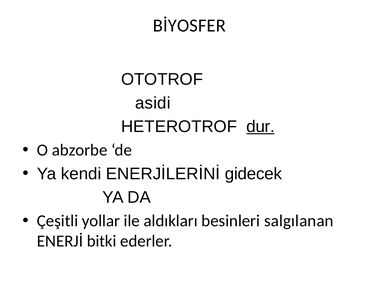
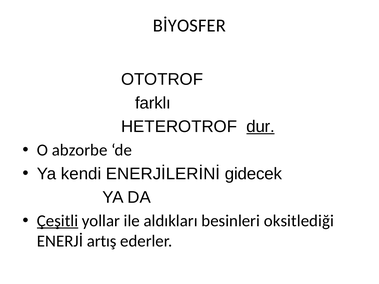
asidi: asidi -> farklı (153, 103)
Çeşitli underline: none -> present (58, 221)
salgılanan: salgılanan -> oksitlediği (299, 221)
bitki: bitki -> artış (102, 241)
